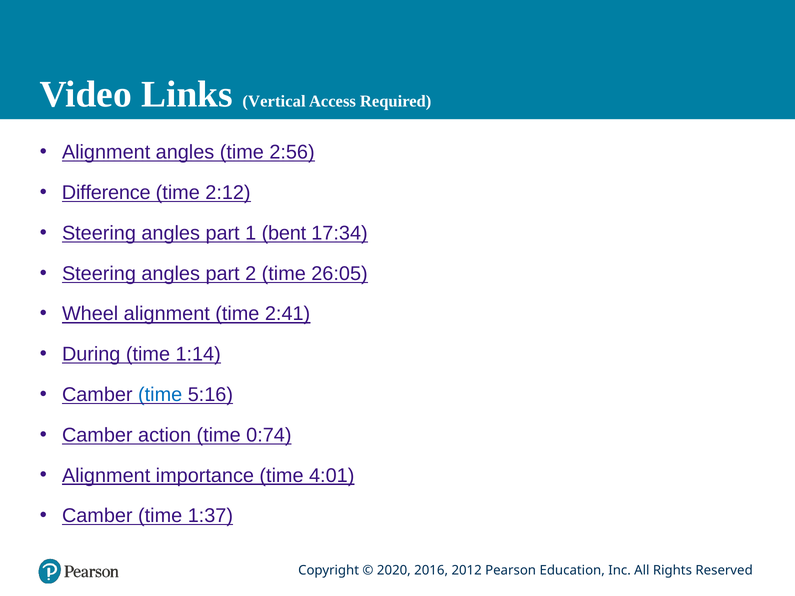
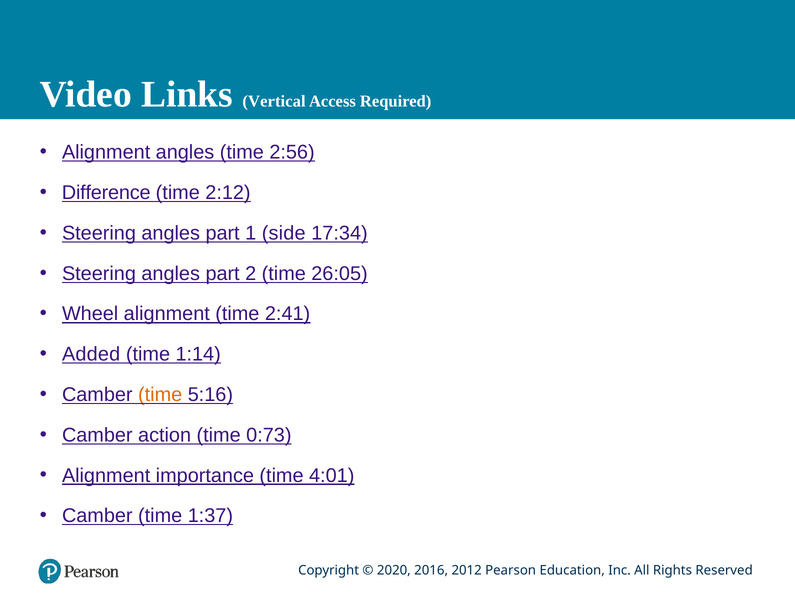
bent: bent -> side (284, 233)
During: During -> Added (91, 354)
time colour: blue -> orange (160, 395)
0:74: 0:74 -> 0:73 (269, 435)
